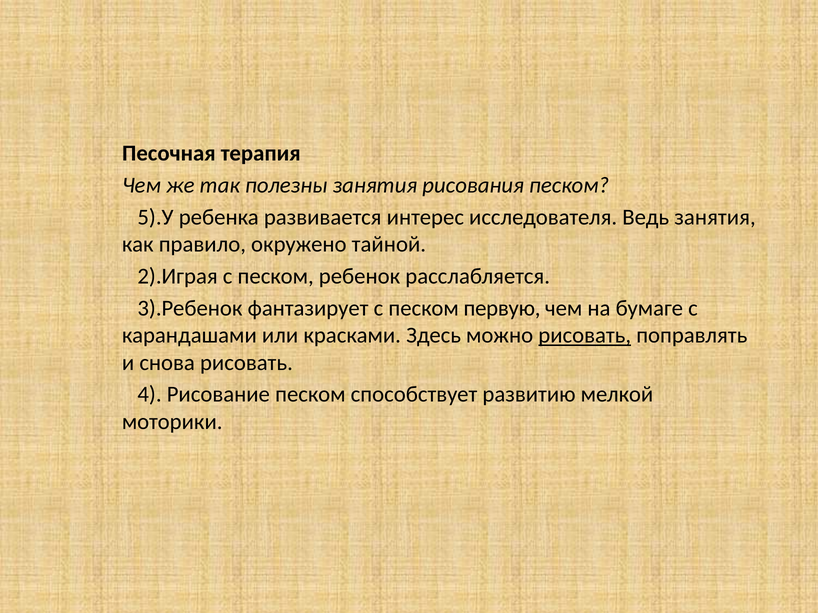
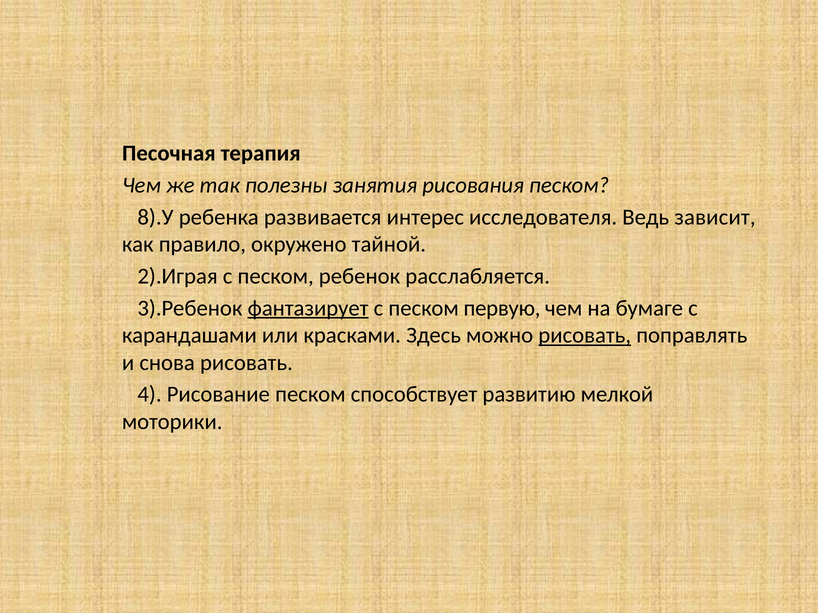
5).У: 5).У -> 8).У (156, 217)
Ведь занятия: занятия -> зависит (715, 217)
фантазирует underline: none -> present (308, 308)
